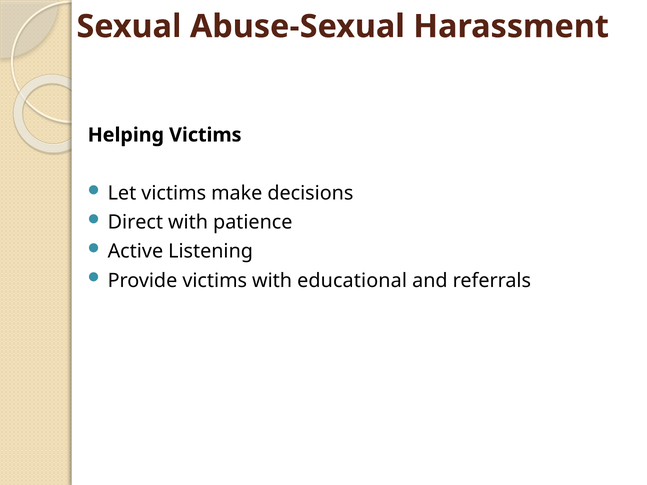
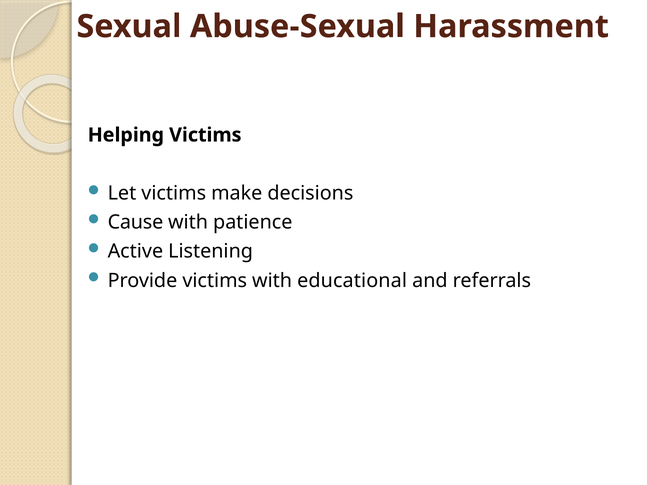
Direct: Direct -> Cause (135, 222)
